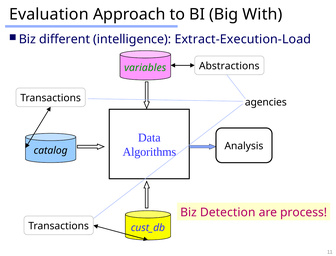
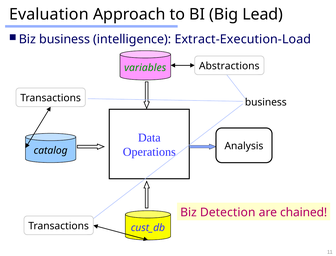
With: With -> Lead (263, 14)
Biz different: different -> business (65, 39)
agencies: agencies -> business (266, 102)
Algorithms: Algorithms -> Operations (149, 152)
process: process -> chained (304, 212)
